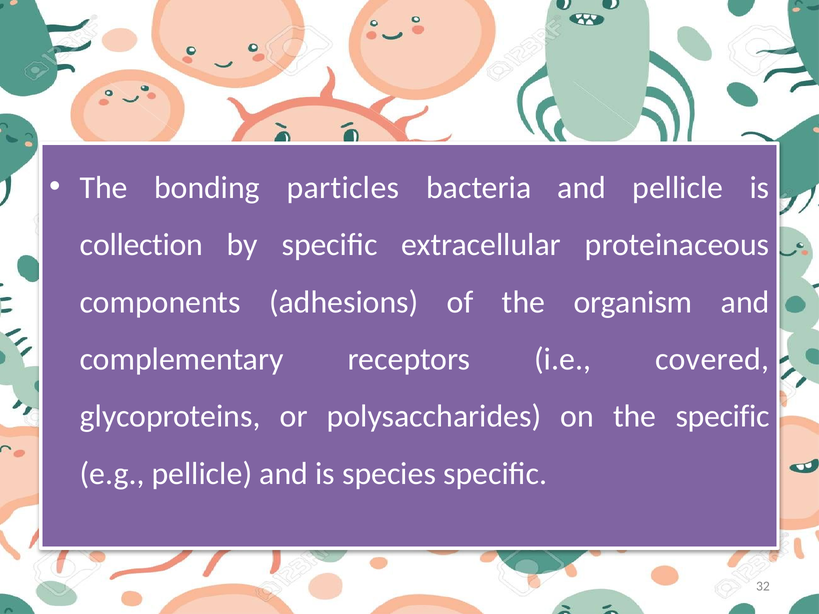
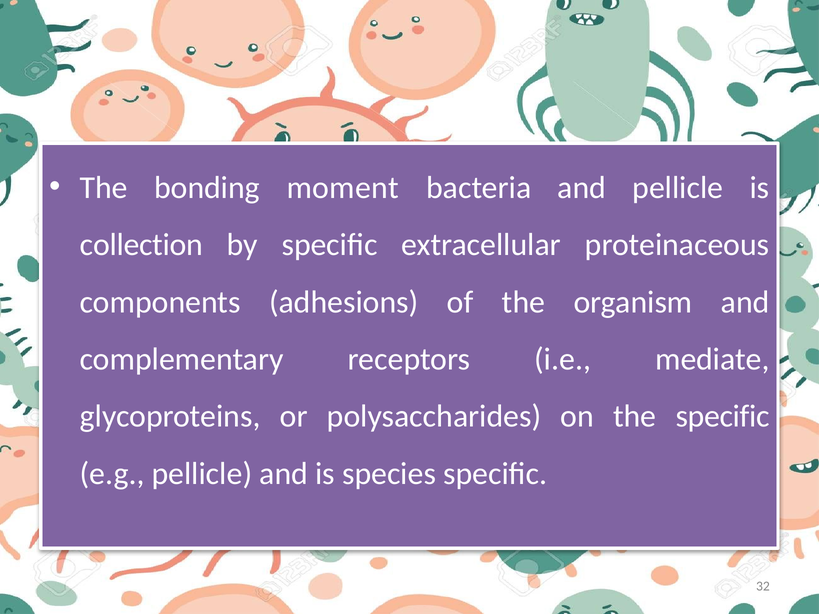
particles: particles -> moment (343, 188)
covered: covered -> mediate (712, 359)
